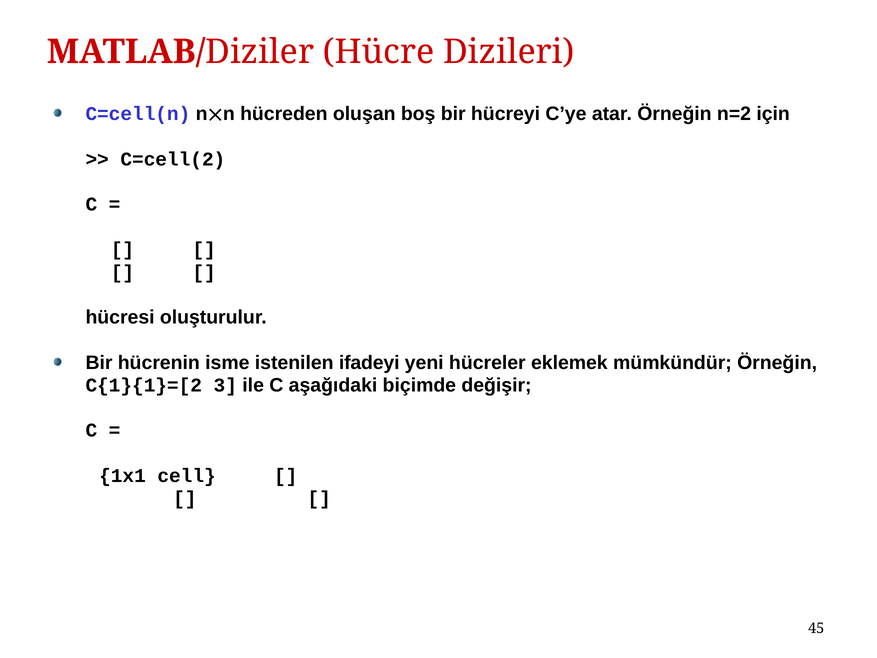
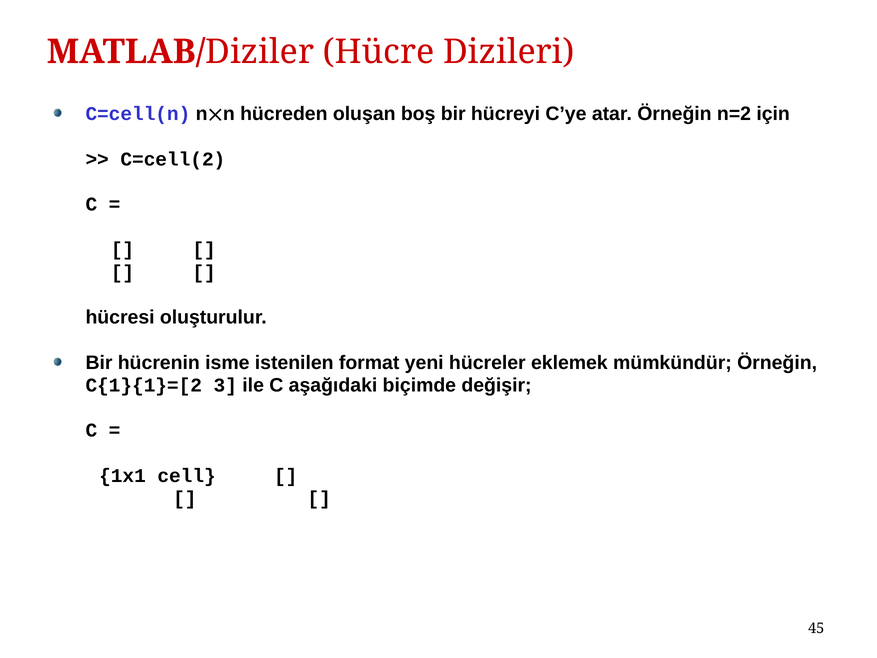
ifadeyi: ifadeyi -> format (369, 362)
